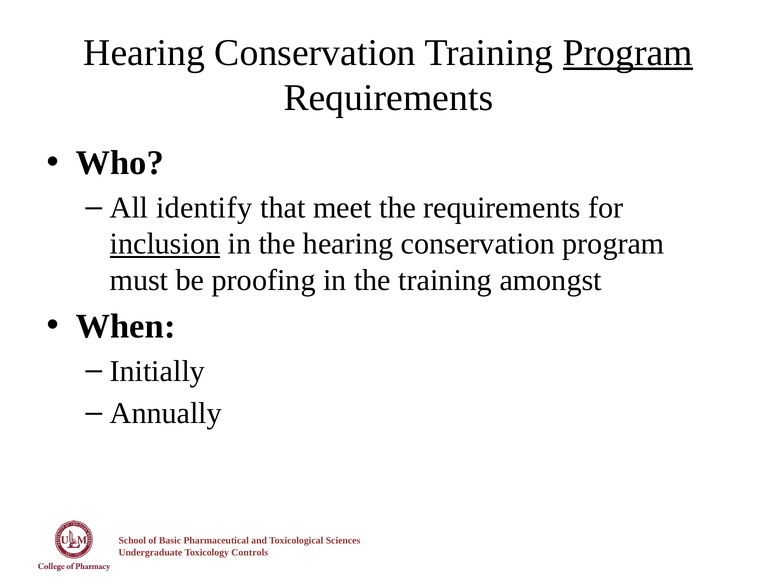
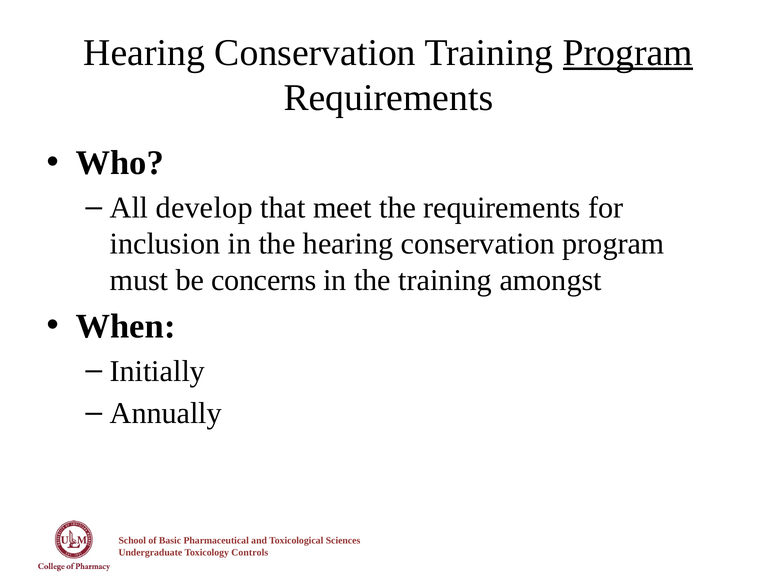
identify: identify -> develop (204, 208)
inclusion underline: present -> none (165, 244)
proofing: proofing -> concerns (264, 280)
